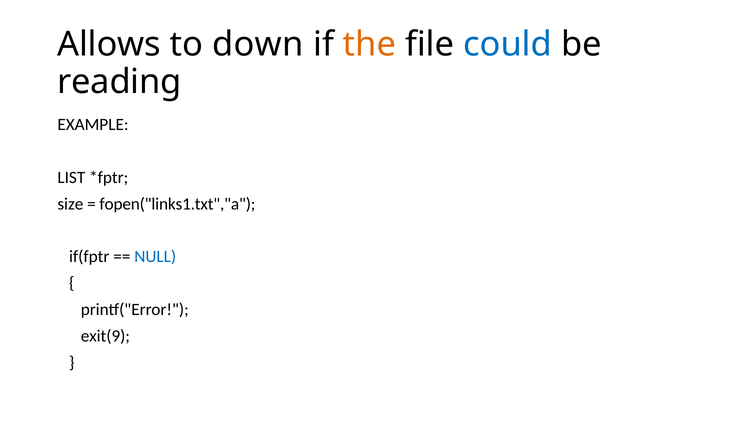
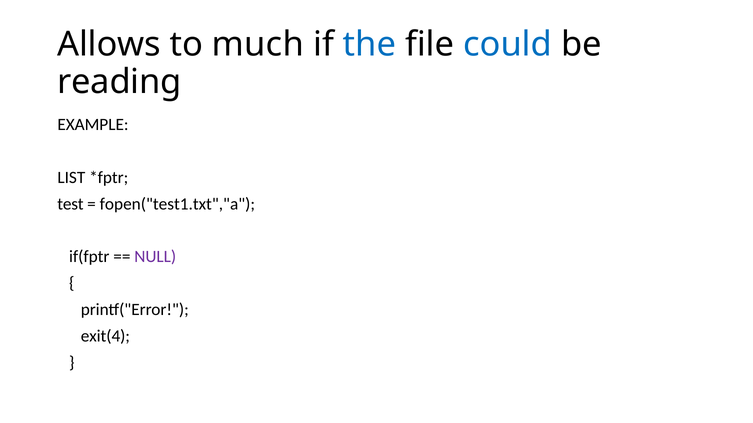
down: down -> much (258, 45)
the colour: orange -> blue (370, 45)
size: size -> test (70, 204)
fopen("links1.txt","a: fopen("links1.txt","a -> fopen("test1.txt","a (177, 204)
NULL colour: blue -> purple (155, 257)
exit(9: exit(9 -> exit(4 (105, 337)
